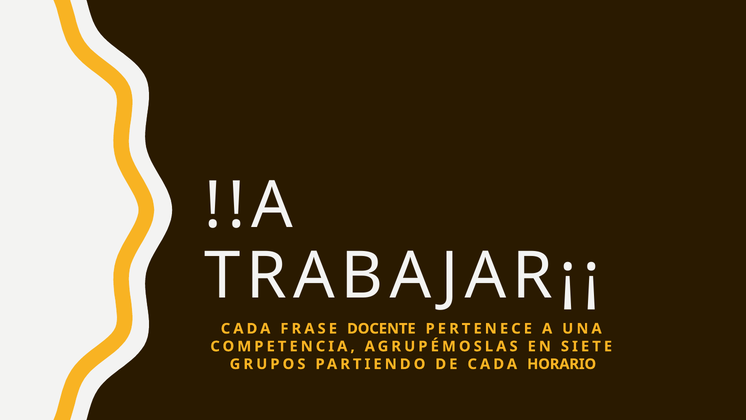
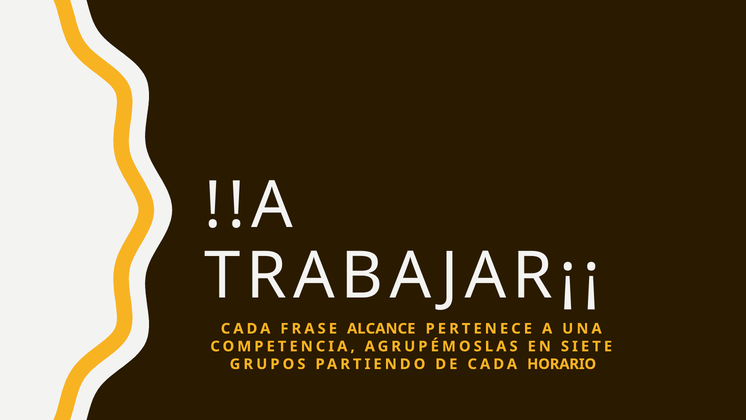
DOCENTE: DOCENTE -> ALCANCE (381, 328)
